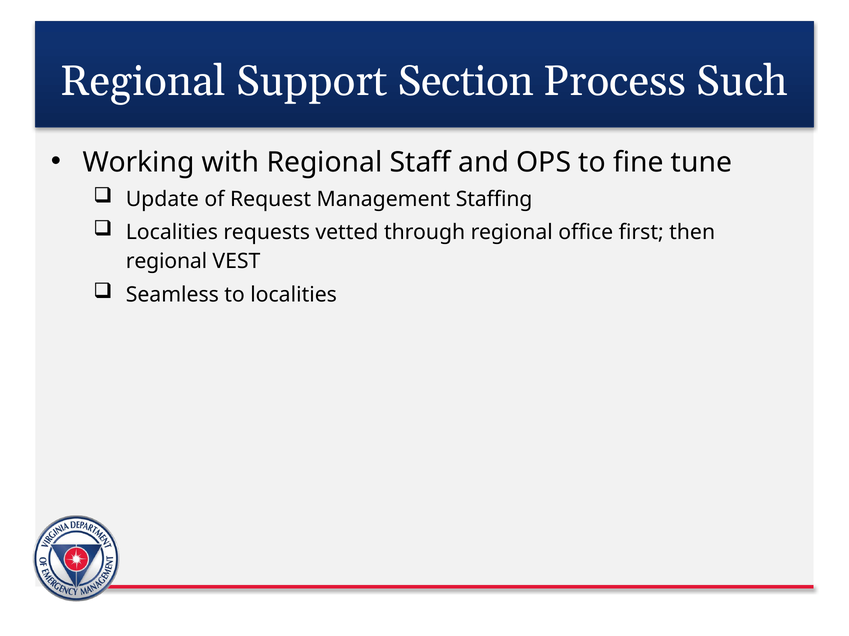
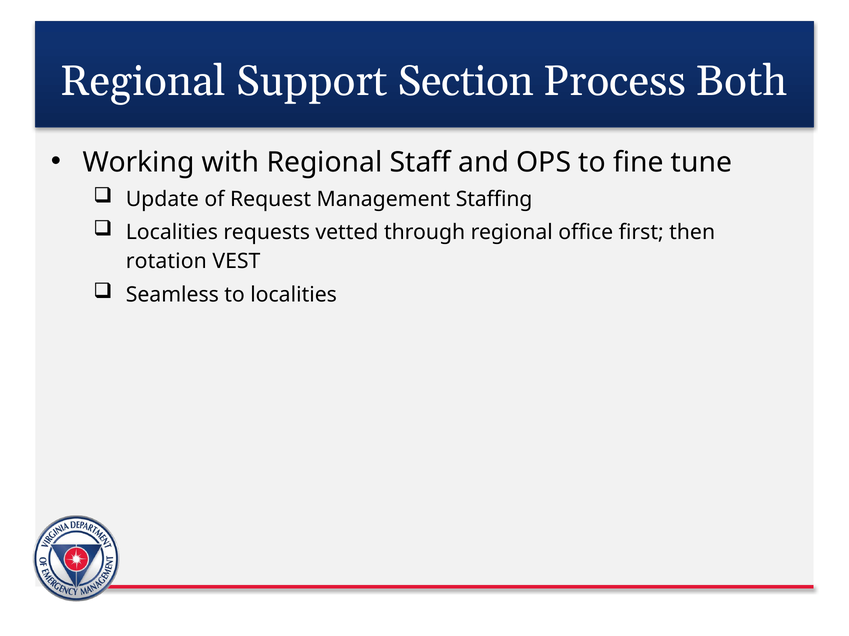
Such: Such -> Both (742, 82)
regional: regional -> rotation (166, 262)
